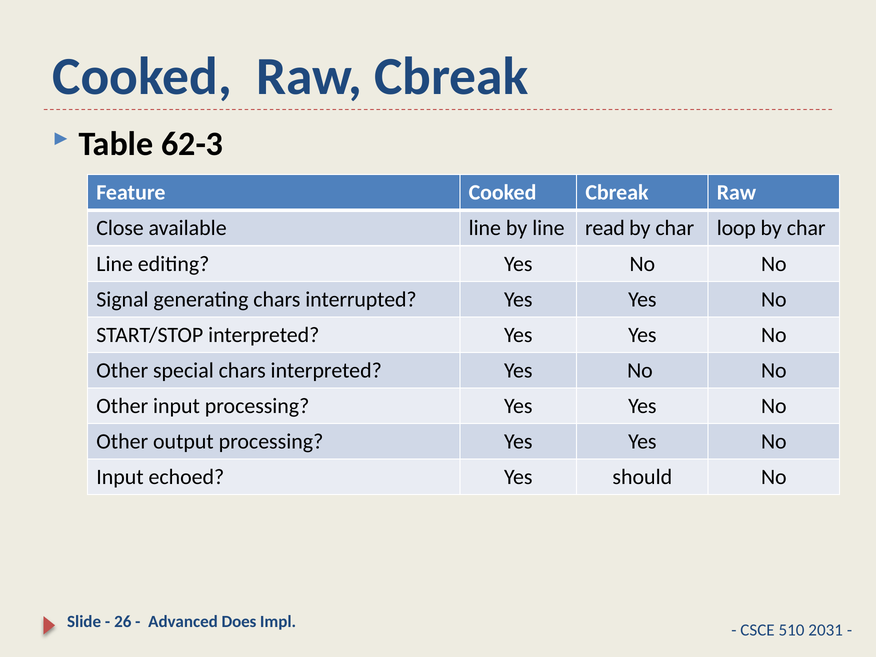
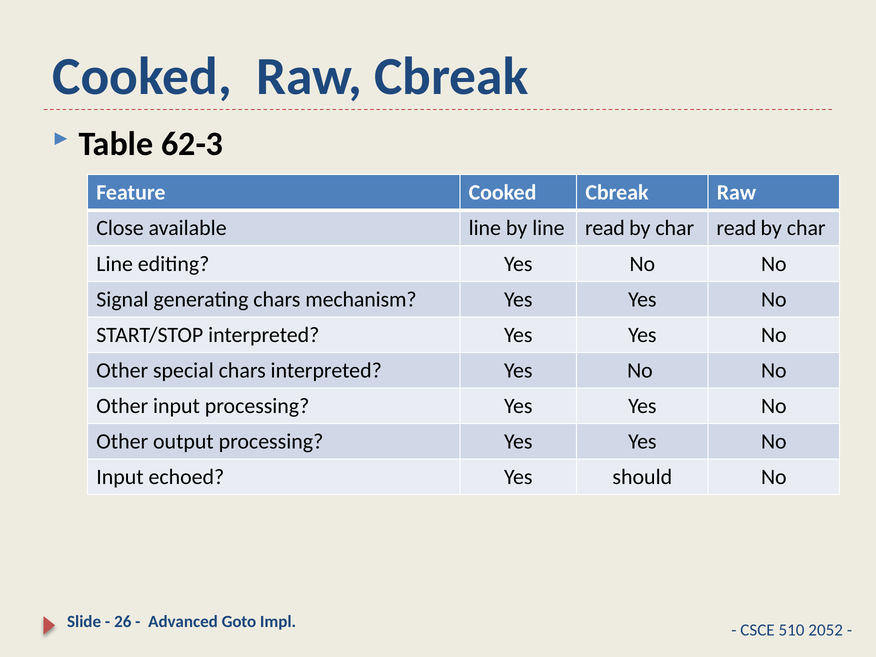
char loop: loop -> read (736, 228)
interrupted: interrupted -> mechanism (361, 299)
Does: Does -> Goto (239, 622)
2031: 2031 -> 2052 (826, 630)
